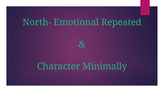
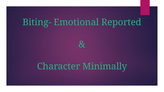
North-: North- -> Biting- (37, 22)
Repeated: Repeated -> Reported (121, 22)
